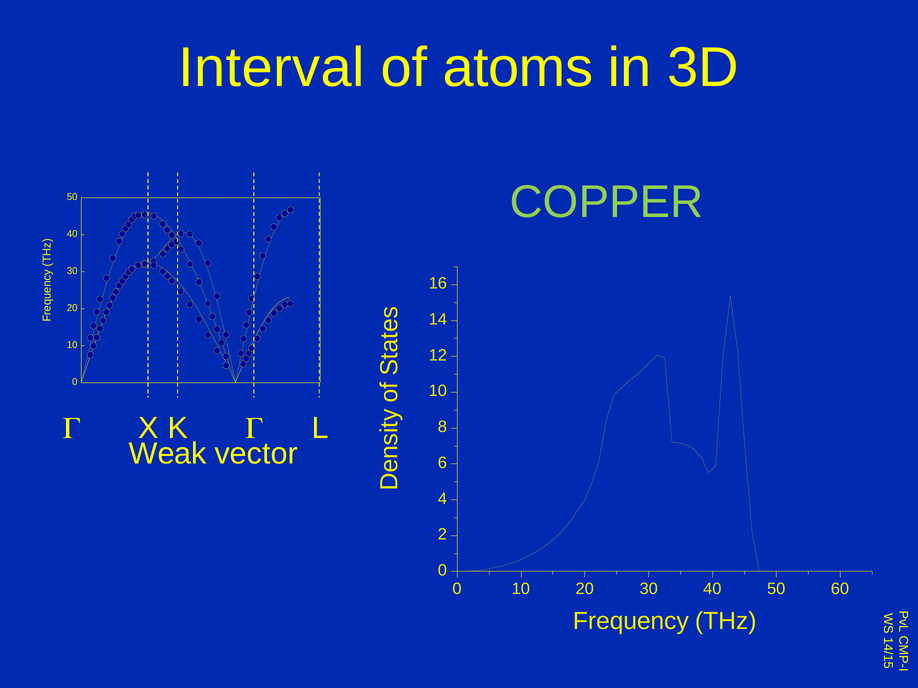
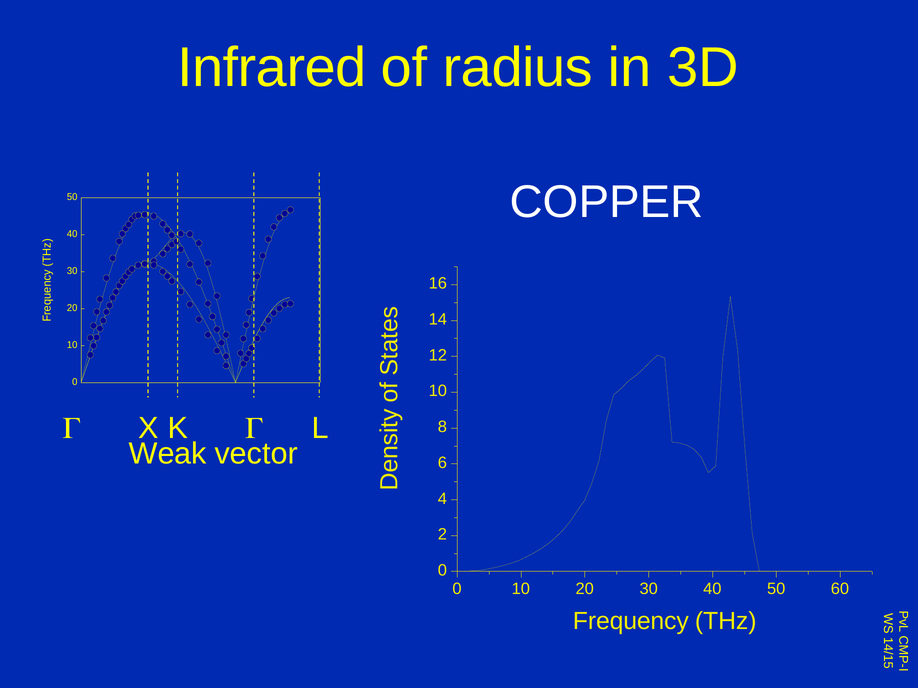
Interval: Interval -> Infrared (272, 68)
atoms: atoms -> radius (518, 68)
COPPER colour: light green -> white (607, 202)
